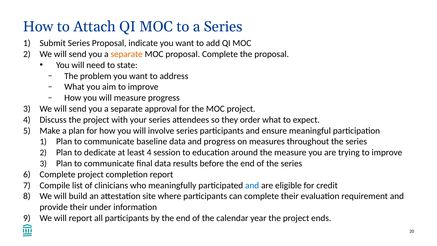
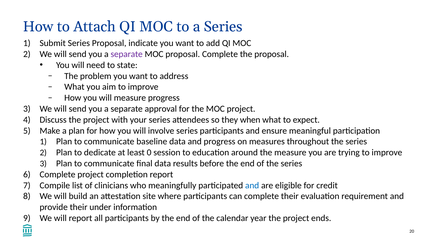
separate colour: orange -> purple (127, 54)
order: order -> when (250, 120)
least 4: 4 -> 0 (149, 152)
